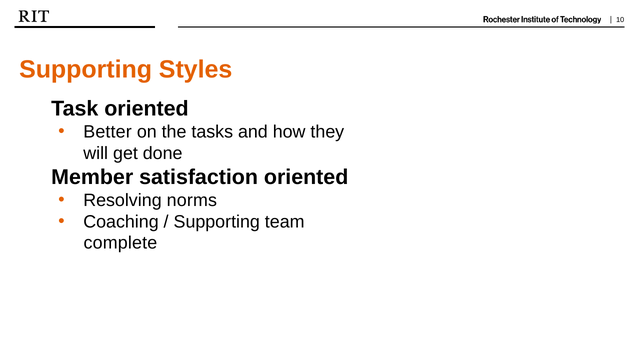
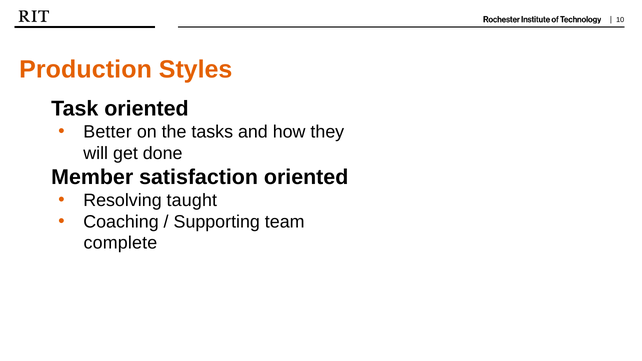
Supporting: Supporting -> Production (85, 70)
norms: norms -> taught (192, 200)
